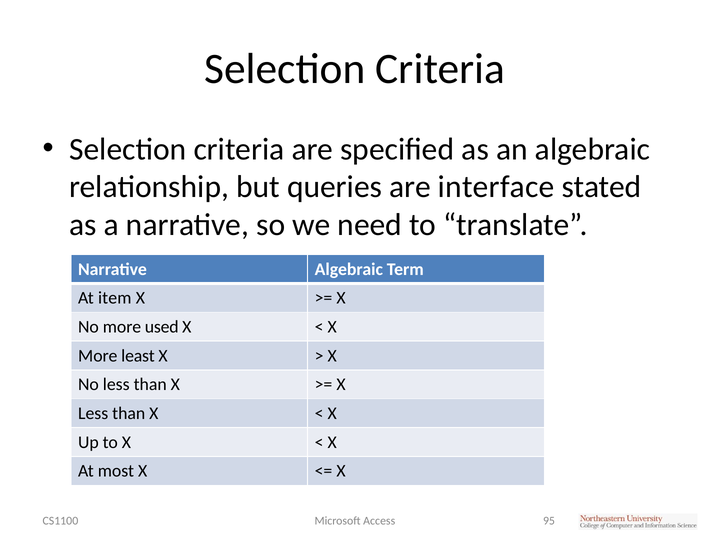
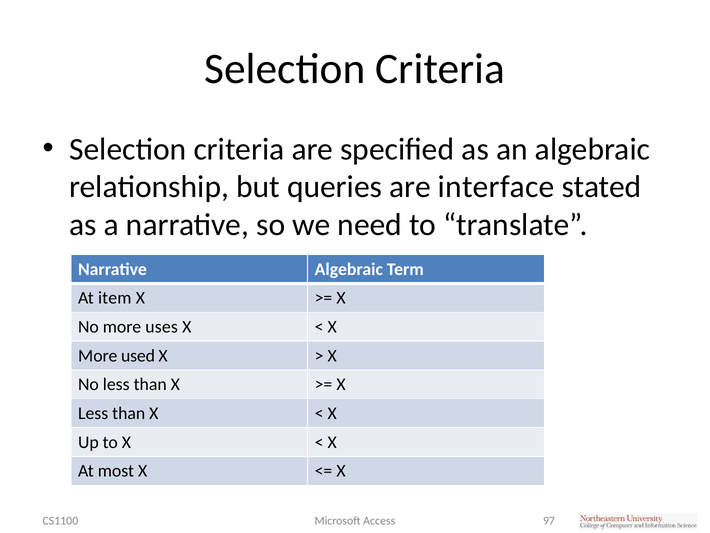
used: used -> uses (162, 327)
least: least -> used (138, 355)
95: 95 -> 97 (549, 520)
